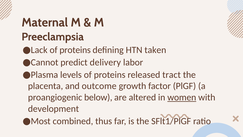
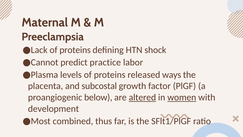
taken: taken -> shock (155, 50)
delivery: delivery -> practice (105, 62)
tract: tract -> ways (172, 75)
outcome: outcome -> subcostal (99, 86)
altered underline: none -> present (142, 97)
